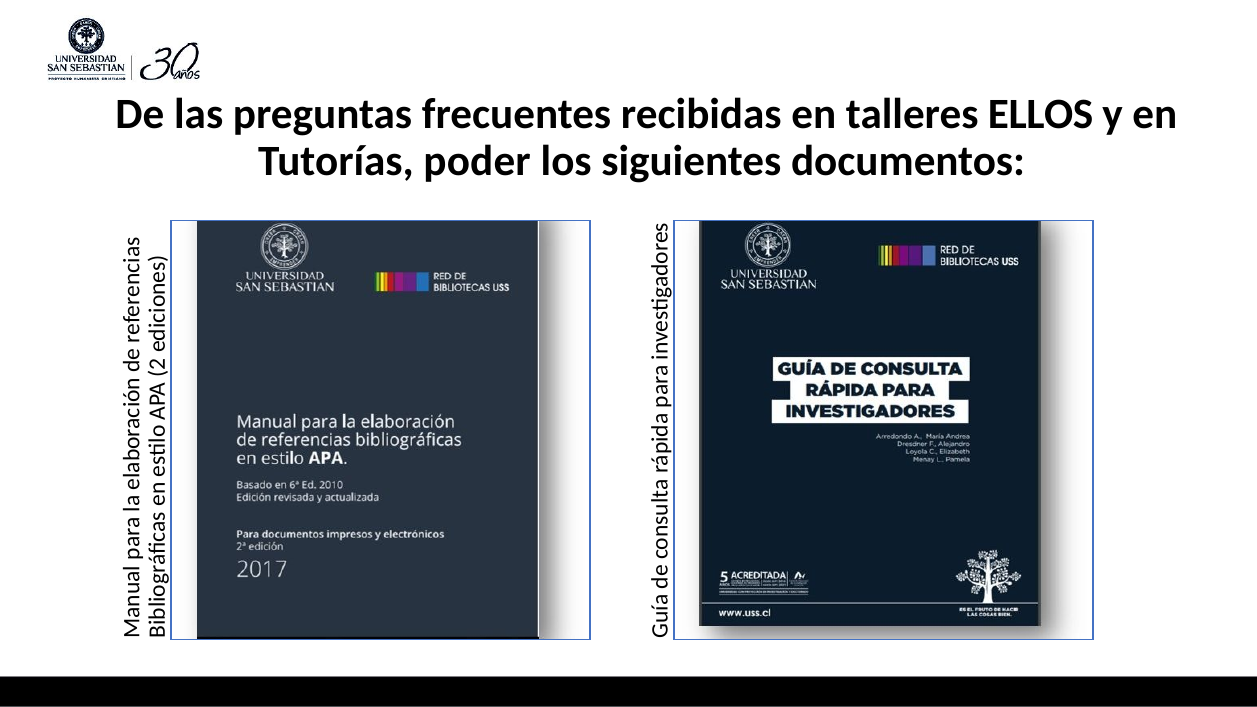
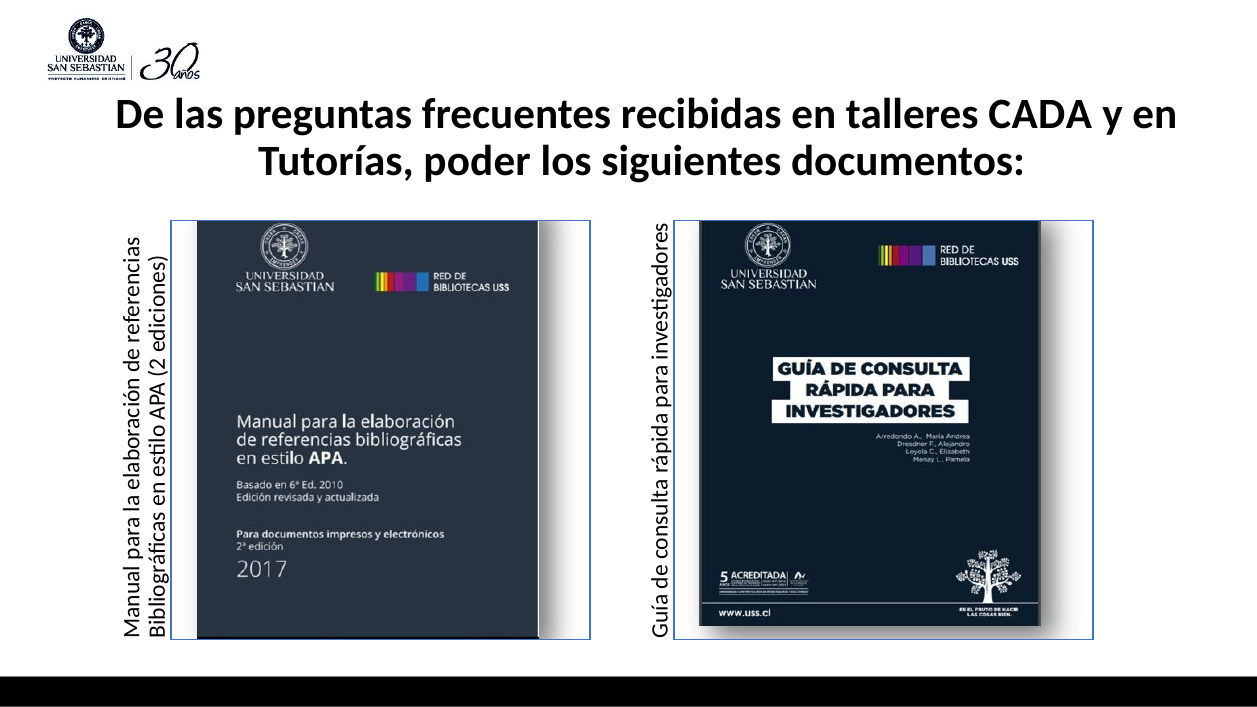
ELLOS: ELLOS -> CADA (1040, 115)
